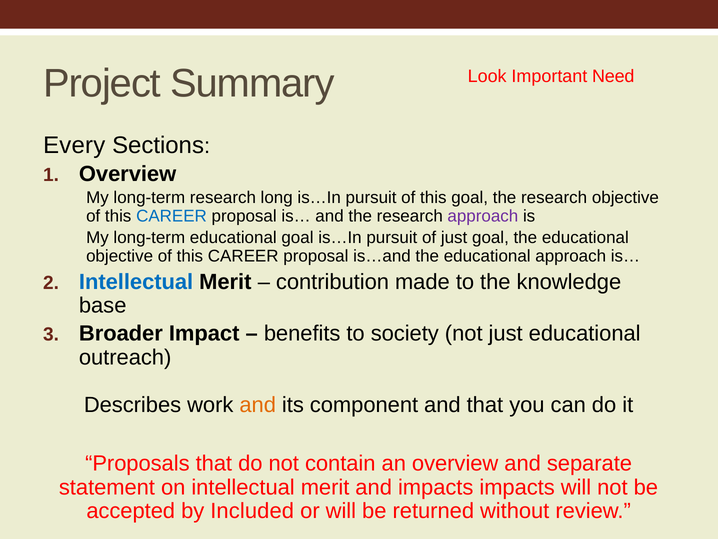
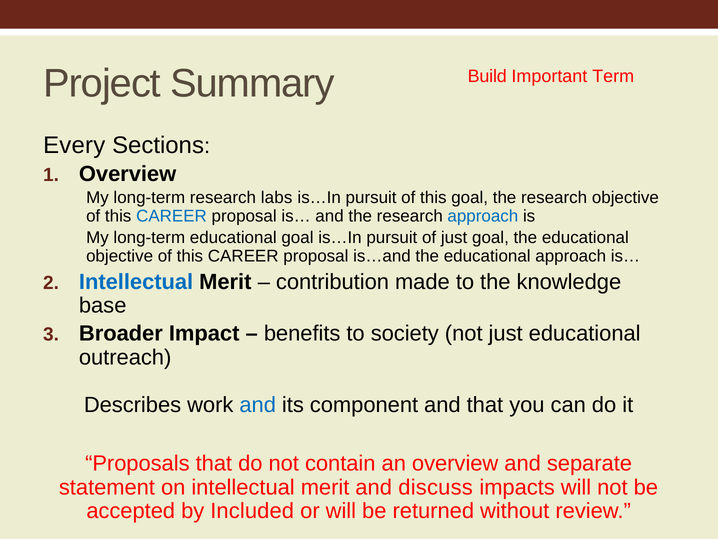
Look: Look -> Build (487, 76)
Need: Need -> Term (613, 76)
long: long -> labs (277, 198)
approach colour: purple -> blue (483, 216)
and colour: orange -> blue (258, 405)
and impacts: impacts -> discuss (436, 487)
